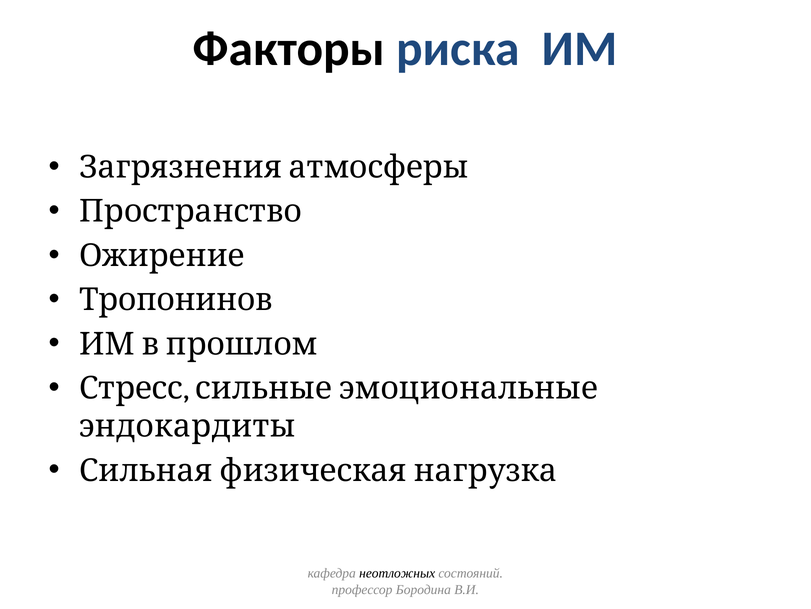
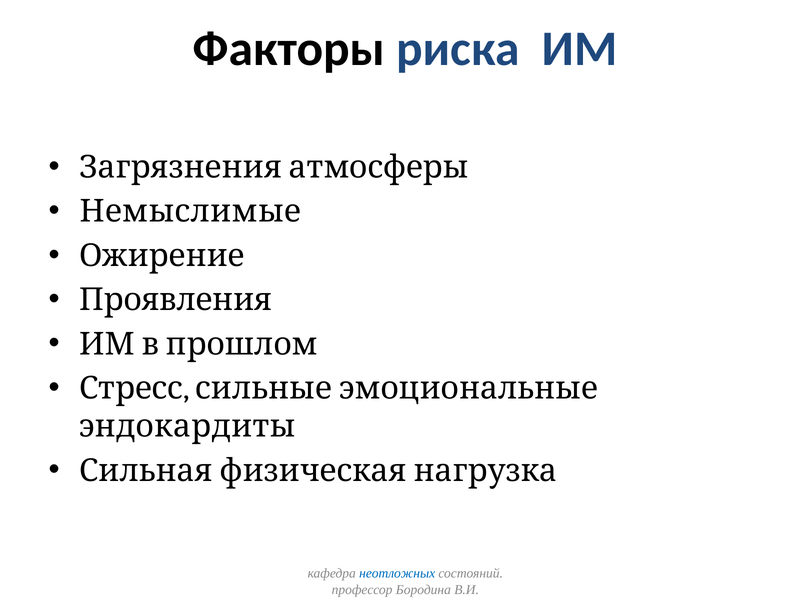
Пространство: Пространство -> Немыслимые (190, 211)
Тропонинов: Тропонинов -> Проявления (176, 300)
неотложных colour: black -> blue (397, 573)
